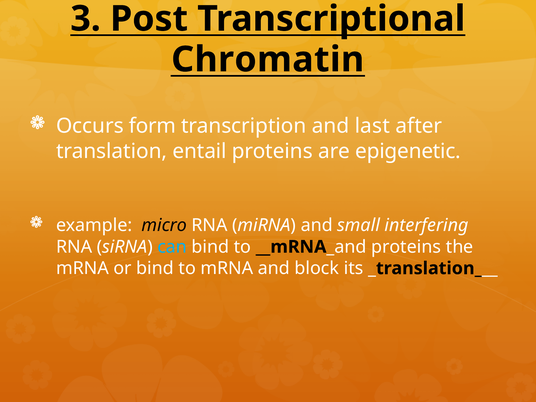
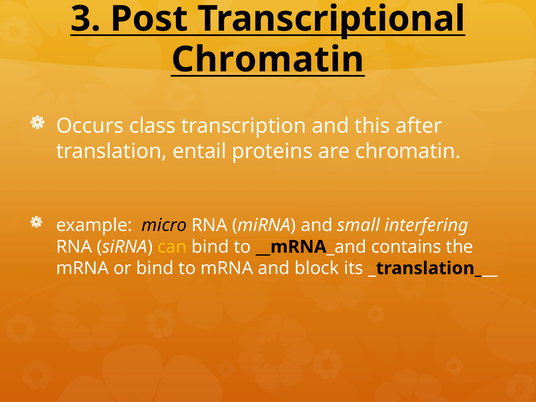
form: form -> class (152, 126)
last: last -> this (372, 126)
are epigenetic: epigenetic -> chromatin (408, 151)
can colour: light blue -> yellow (172, 247)
proteins: proteins -> contains (406, 247)
